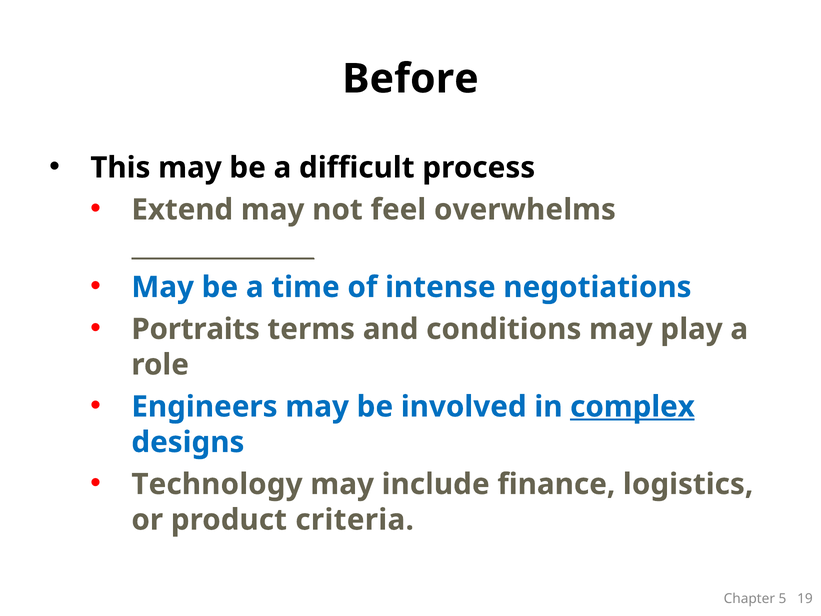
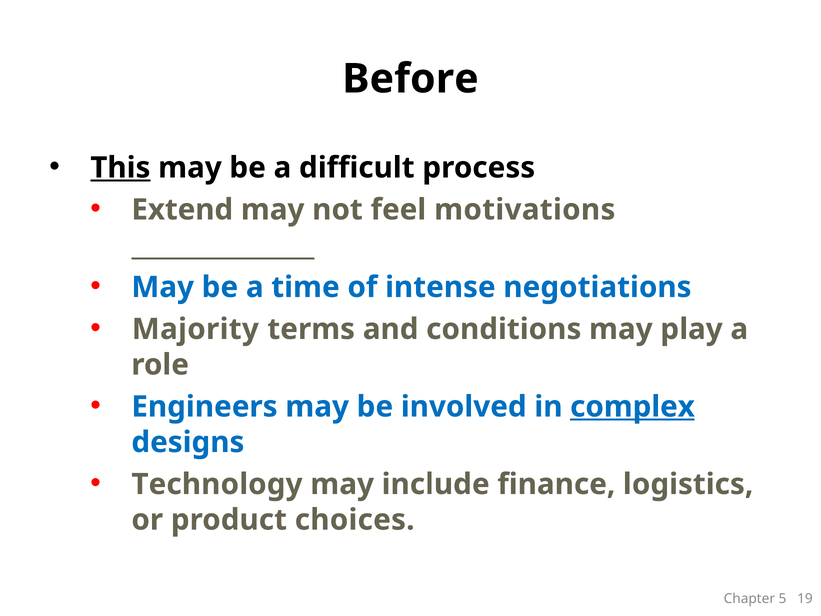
This underline: none -> present (120, 168)
overwhelms: overwhelms -> motivations (525, 210)
Portraits: Portraits -> Majority (195, 329)
criteria: criteria -> choices (355, 520)
